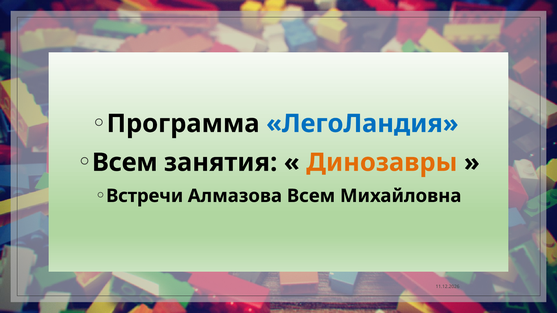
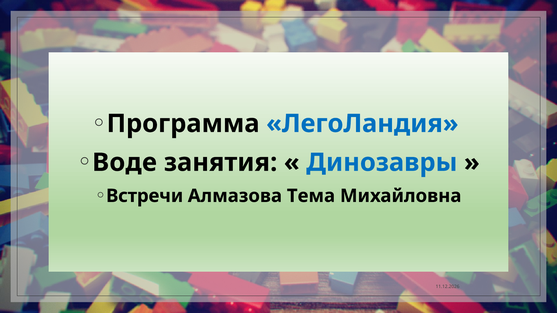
Всем: Всем -> Воде (125, 163)
Динозавры colour: orange -> blue (382, 163)
Алмазова Всем: Всем -> Тема (311, 196)
